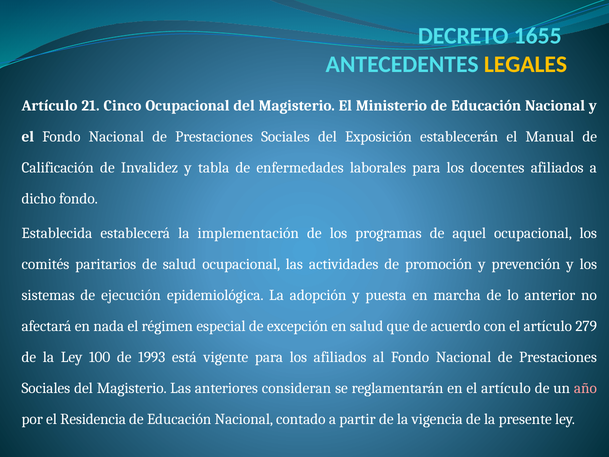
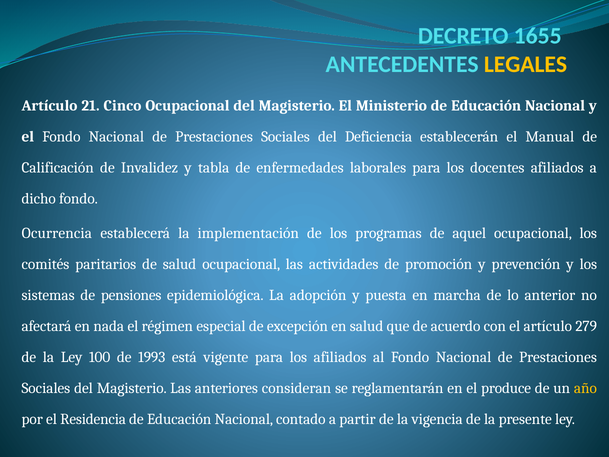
Exposición: Exposición -> Deficiencia (379, 137)
Establecida: Establecida -> Ocurrencia (57, 233)
ejecución: ejecución -> pensiones (131, 295)
en el artículo: artículo -> produce (506, 388)
año colour: pink -> yellow (585, 388)
